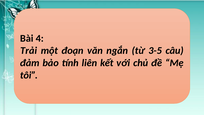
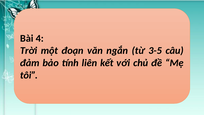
Trải: Trải -> Trời (29, 51)
